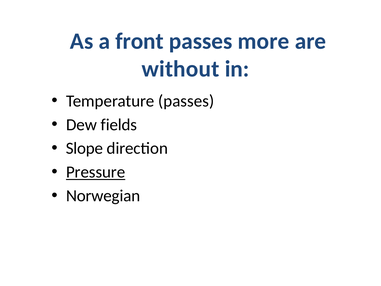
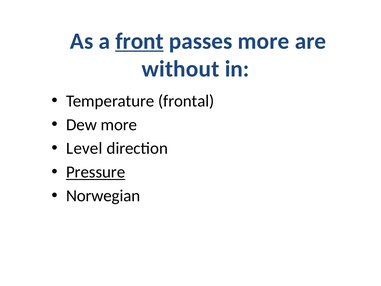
front underline: none -> present (139, 41)
Temperature passes: passes -> frontal (186, 101)
Dew fields: fields -> more (119, 125)
Slope: Slope -> Level (84, 148)
